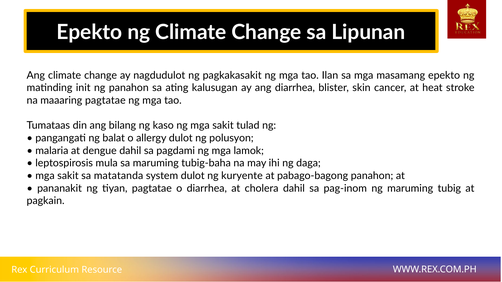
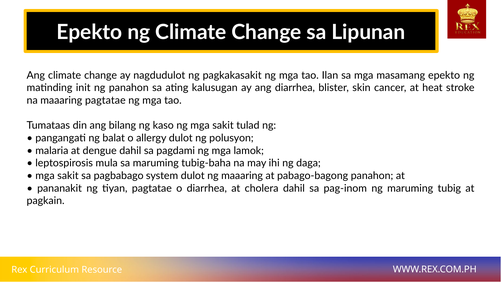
matatanda: matatanda -> pagbabago (119, 176)
ng kuryente: kuryente -> maaaring (242, 176)
